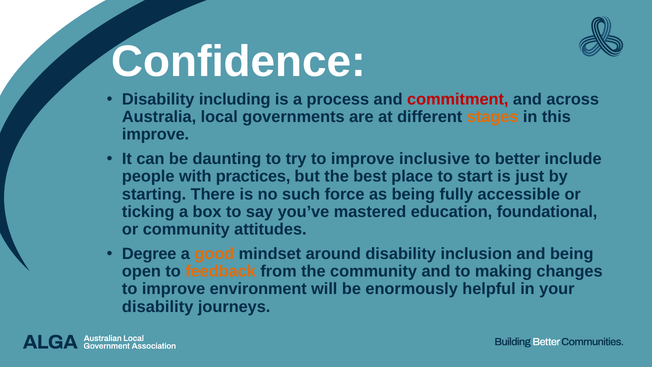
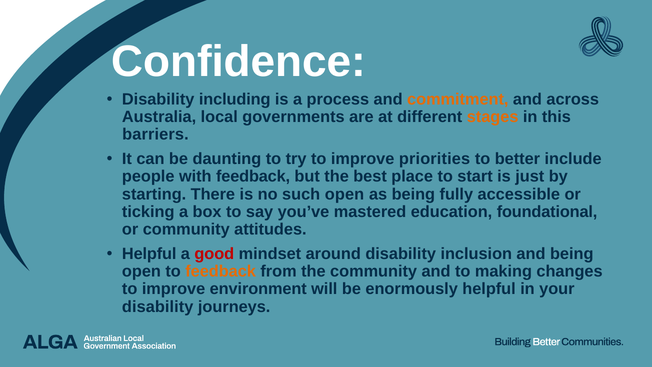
commitment colour: red -> orange (458, 99)
improve: improve -> barriers (155, 134)
inclusive: inclusive -> priorities (435, 159)
with practices: practices -> feedback (253, 176)
such force: force -> open (344, 194)
Degree: Degree -> Helpful (149, 254)
good colour: orange -> red (214, 254)
